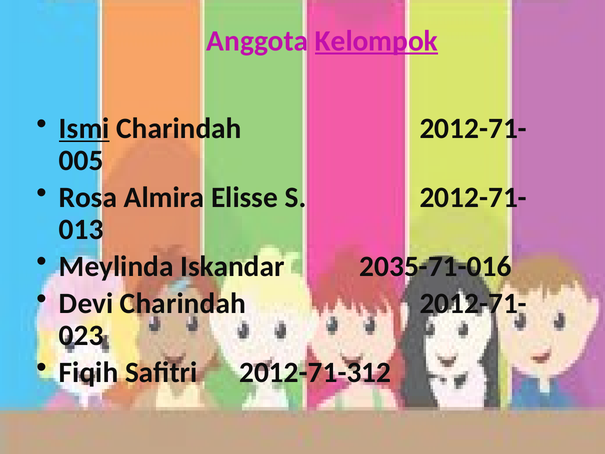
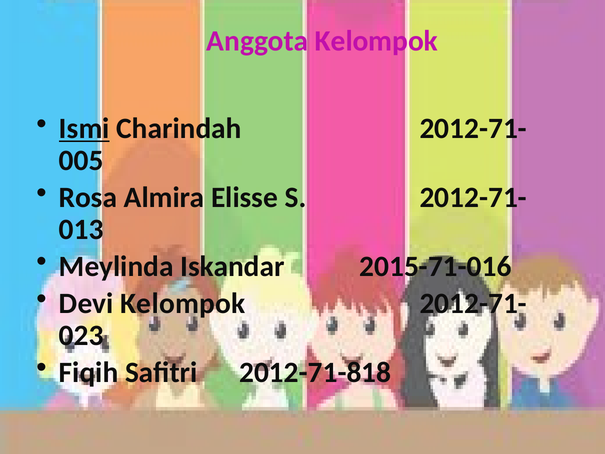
Kelompok underline: present -> none (376, 41)
2035-71-016: 2035-71-016 -> 2015-71-016 (435, 266)
Devi Charindah: Charindah -> Kelompok (183, 303)
2012-71-312: 2012-71-312 -> 2012-71-818 (315, 372)
